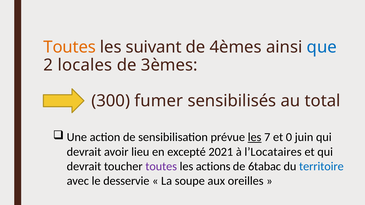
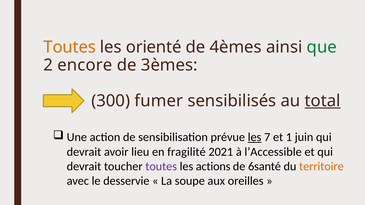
suivant: suivant -> orienté (154, 47)
que colour: blue -> green (322, 47)
locales: locales -> encore (85, 65)
total underline: none -> present (323, 101)
0: 0 -> 1 (289, 137)
excepté: excepté -> fragilité (186, 152)
l’Locataires: l’Locataires -> l’Accessible (273, 152)
6tabac: 6tabac -> 6santé (264, 167)
territoire colour: blue -> orange (321, 167)
